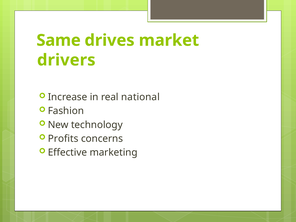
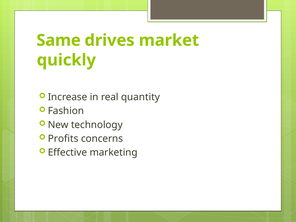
drivers: drivers -> quickly (66, 60)
national: national -> quantity (140, 97)
